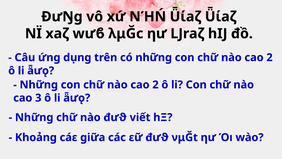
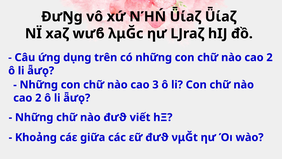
2: 2 -> 3 (155, 85)
3: 3 -> 2 (38, 98)
